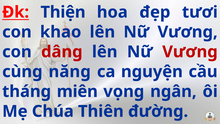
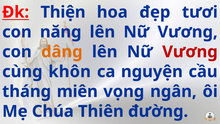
khao: khao -> năng (61, 32)
dâng colour: red -> orange (62, 52)
năng: năng -> khôn (70, 72)
